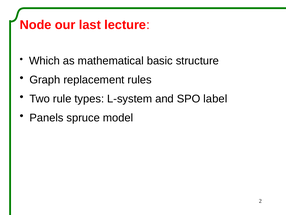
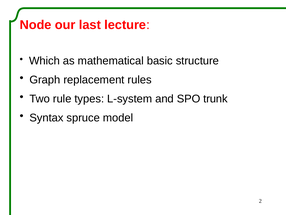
label: label -> trunk (215, 99)
Panels: Panels -> Syntax (46, 118)
